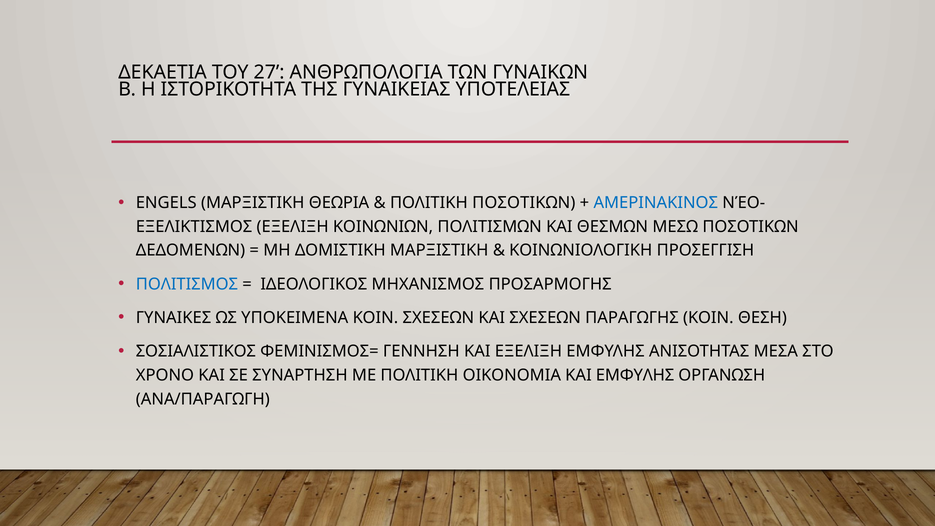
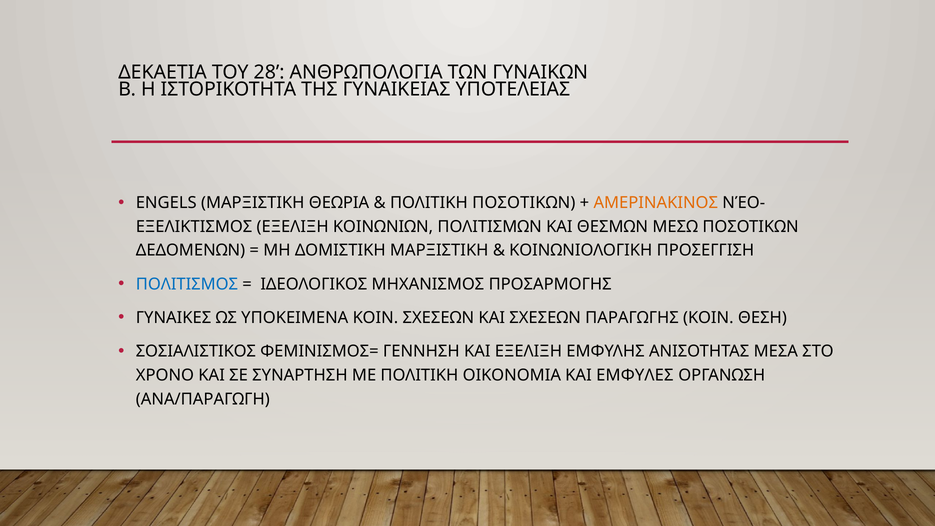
27: 27 -> 28 (269, 72)
ΑΜΕΡΙΝΑΚΙΝΟΣ colour: blue -> orange (656, 203)
ΚΑΙ ΕΜΦΥΛΗΣ: ΕΜΦΥΛΗΣ -> ΕΜΦΥΛΕΣ (635, 375)
